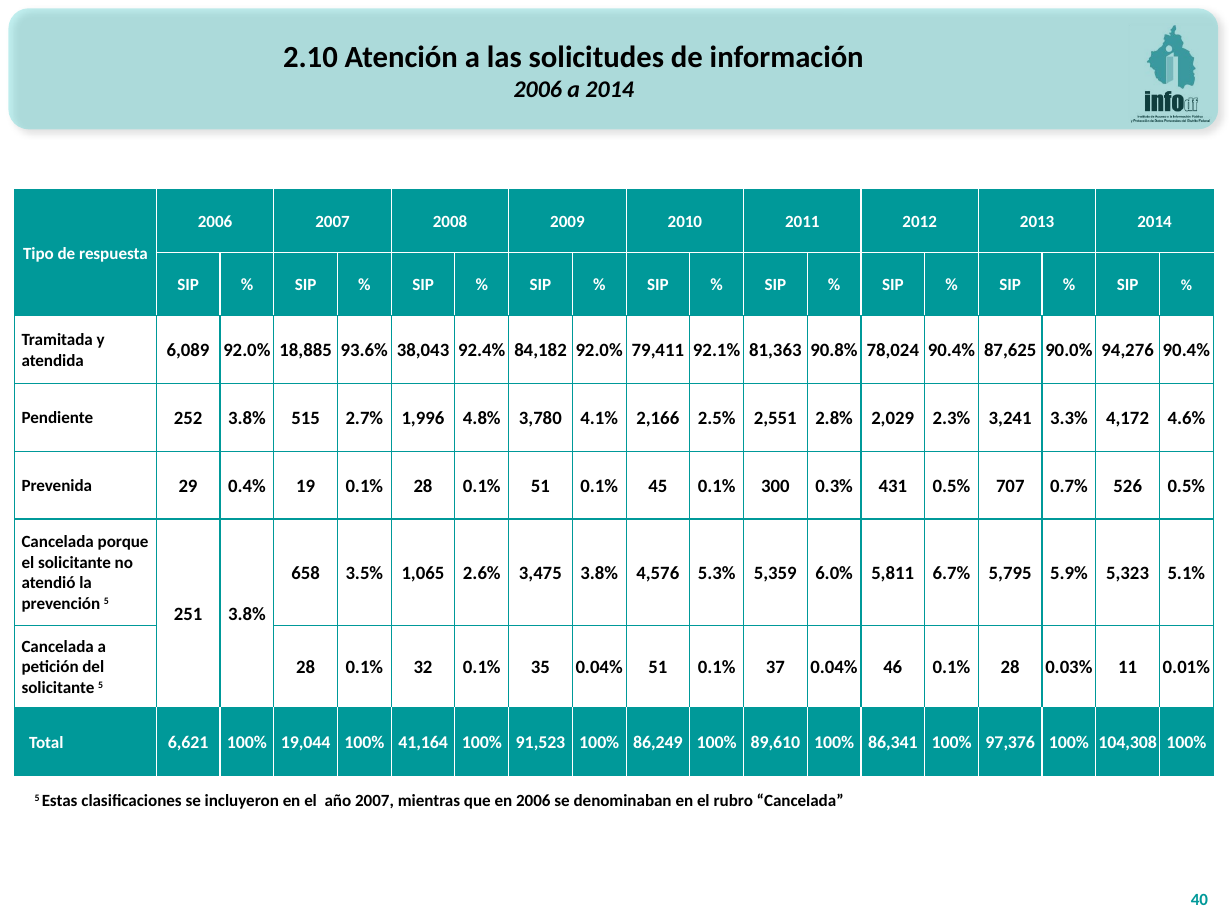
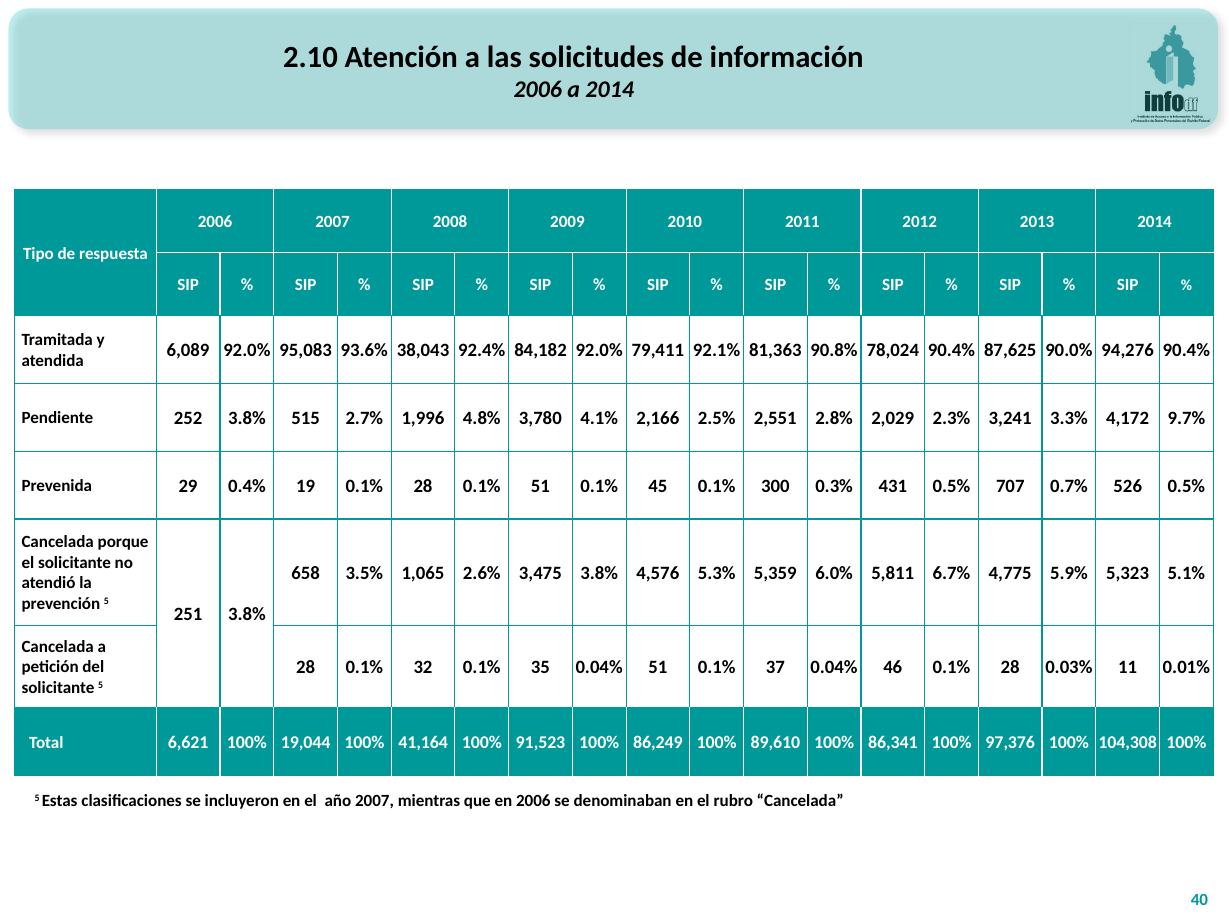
18,885: 18,885 -> 95,083 (306, 350)
4.6%: 4.6% -> 9.7% (1186, 418)
5,795: 5,795 -> 4,775 (1010, 573)
